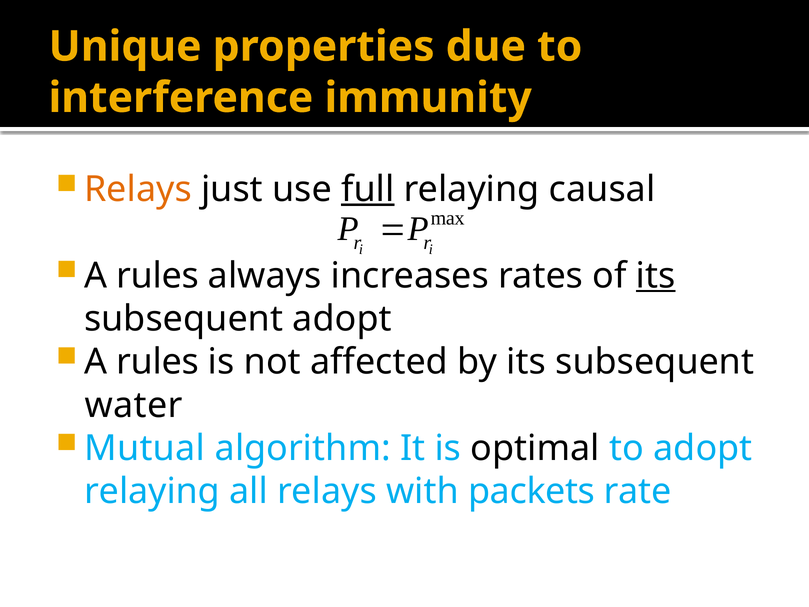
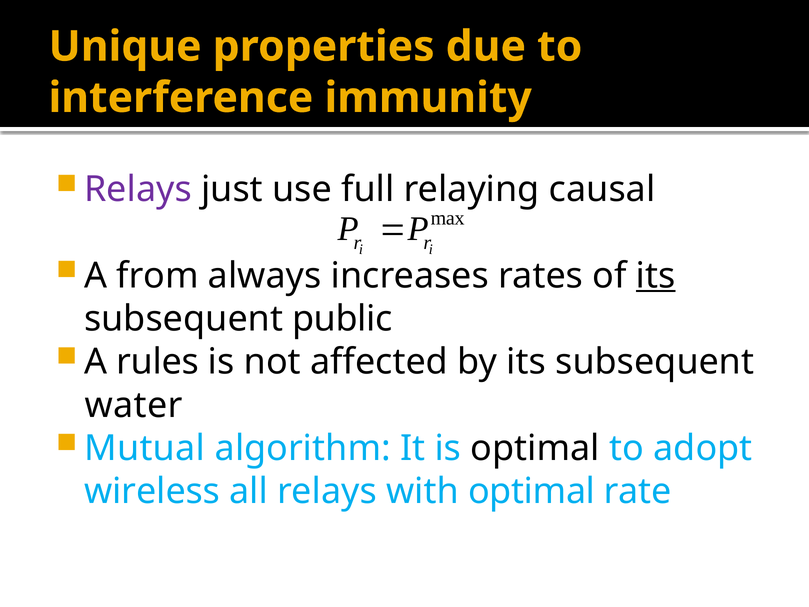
Relays colour: orange -> purple (138, 189)
full underline: present -> none (368, 189)
rules: rules -> from (158, 276)
subsequent adopt: adopt -> public (342, 319)
relaying: relaying -> wireless (152, 491)
with packets: packets -> optimal (532, 491)
